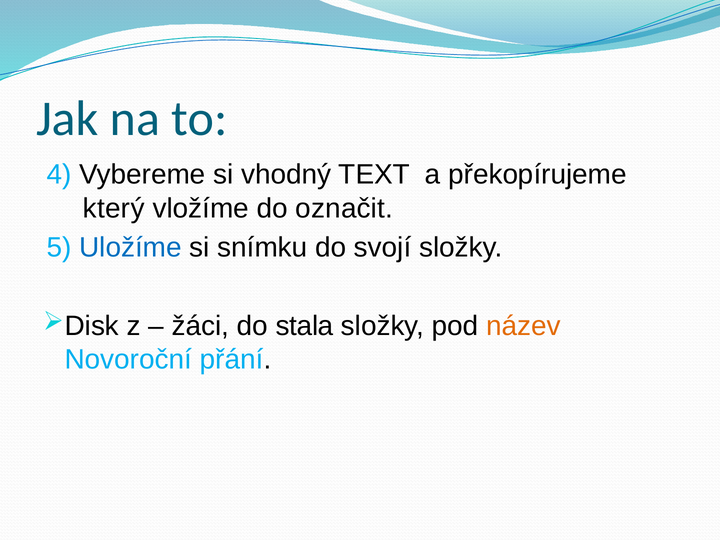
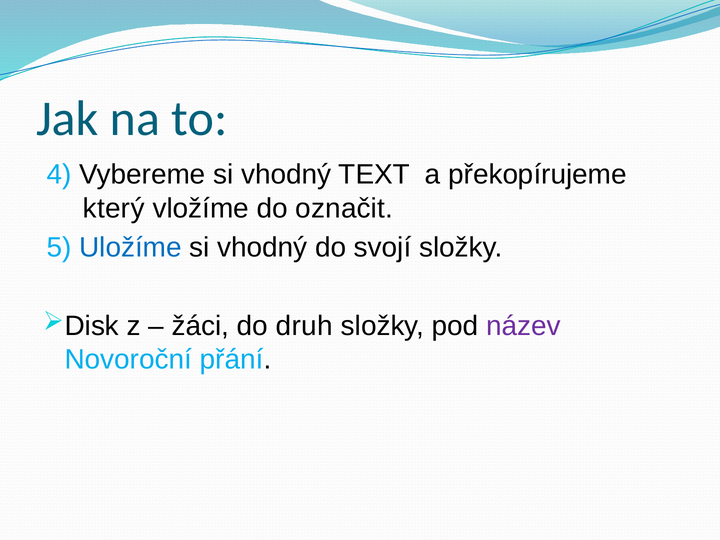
snímku: snímku -> vhodný (262, 248)
stala: stala -> druh (304, 326)
název colour: orange -> purple (524, 326)
